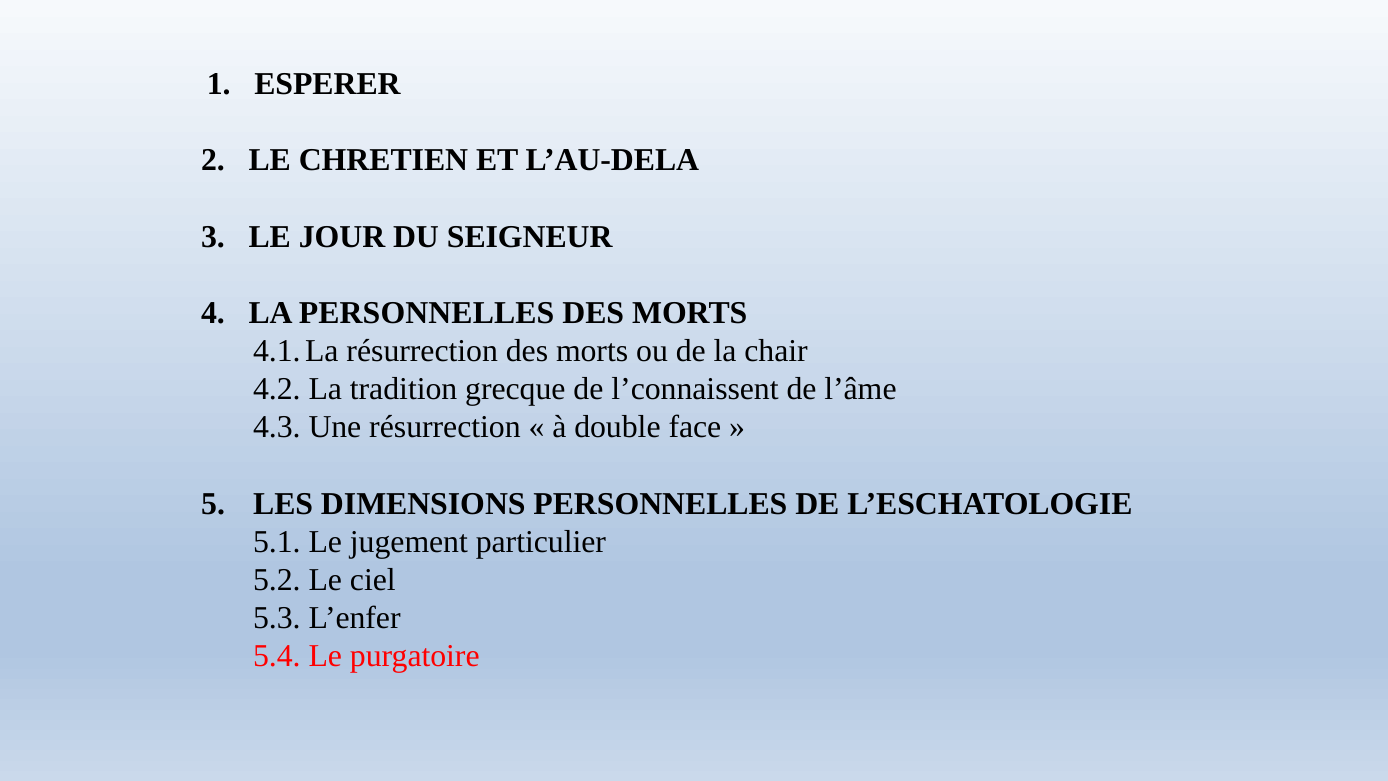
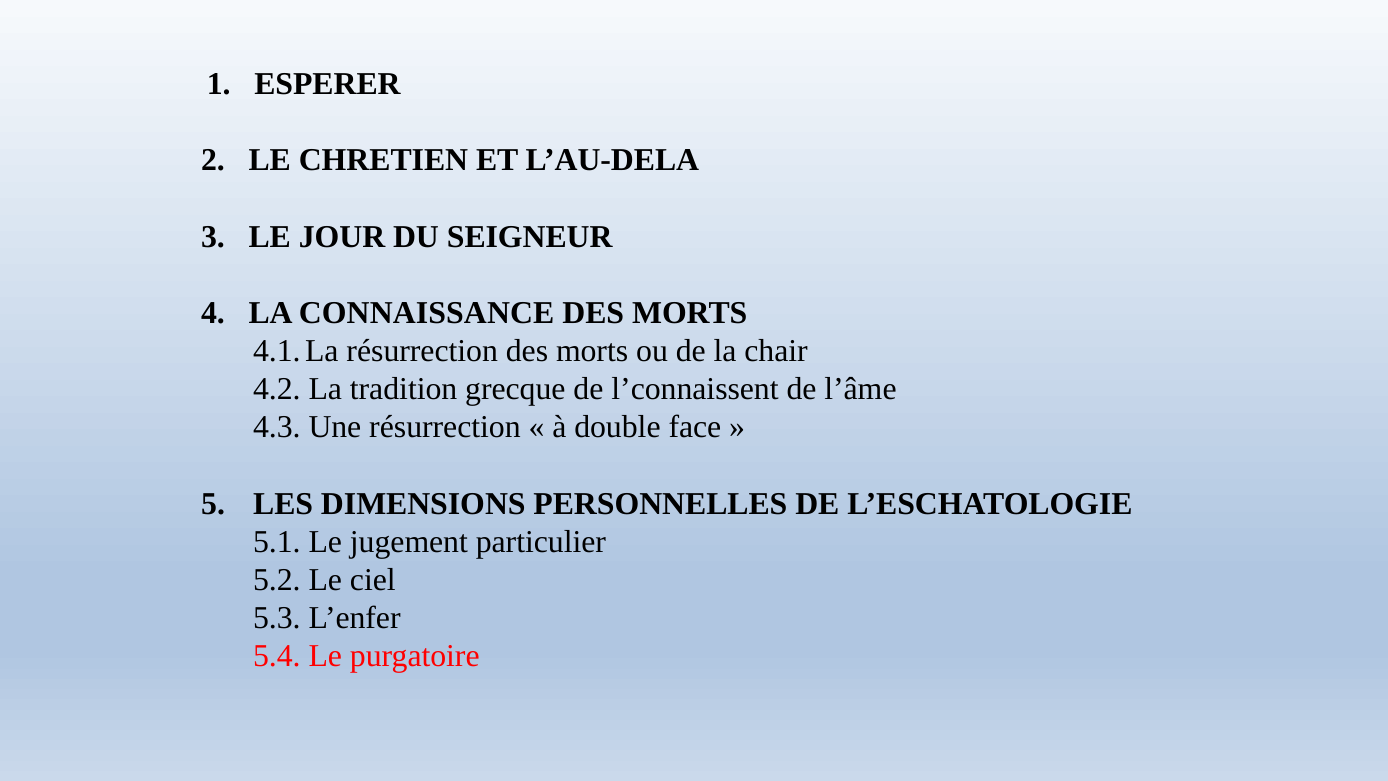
LA PERSONNELLES: PERSONNELLES -> CONNAISSANCE (427, 313)
